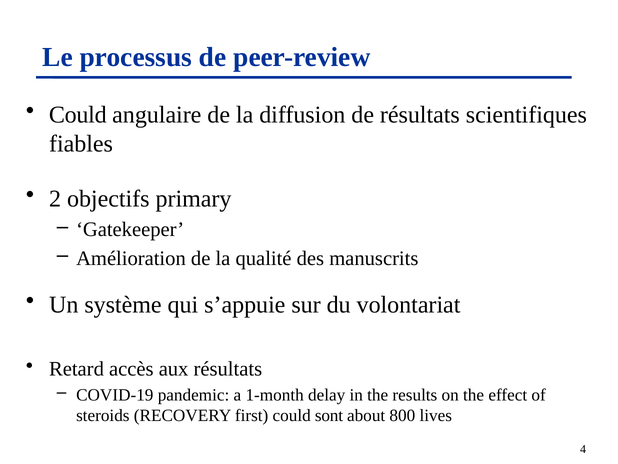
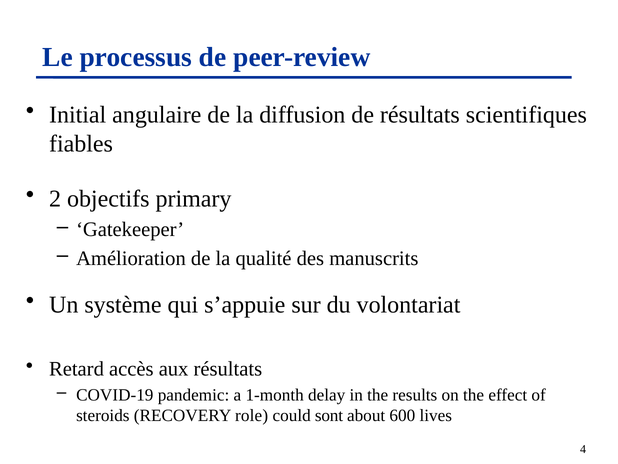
Could: Could -> Initial (78, 115)
first: first -> role (252, 415)
800: 800 -> 600 (402, 415)
